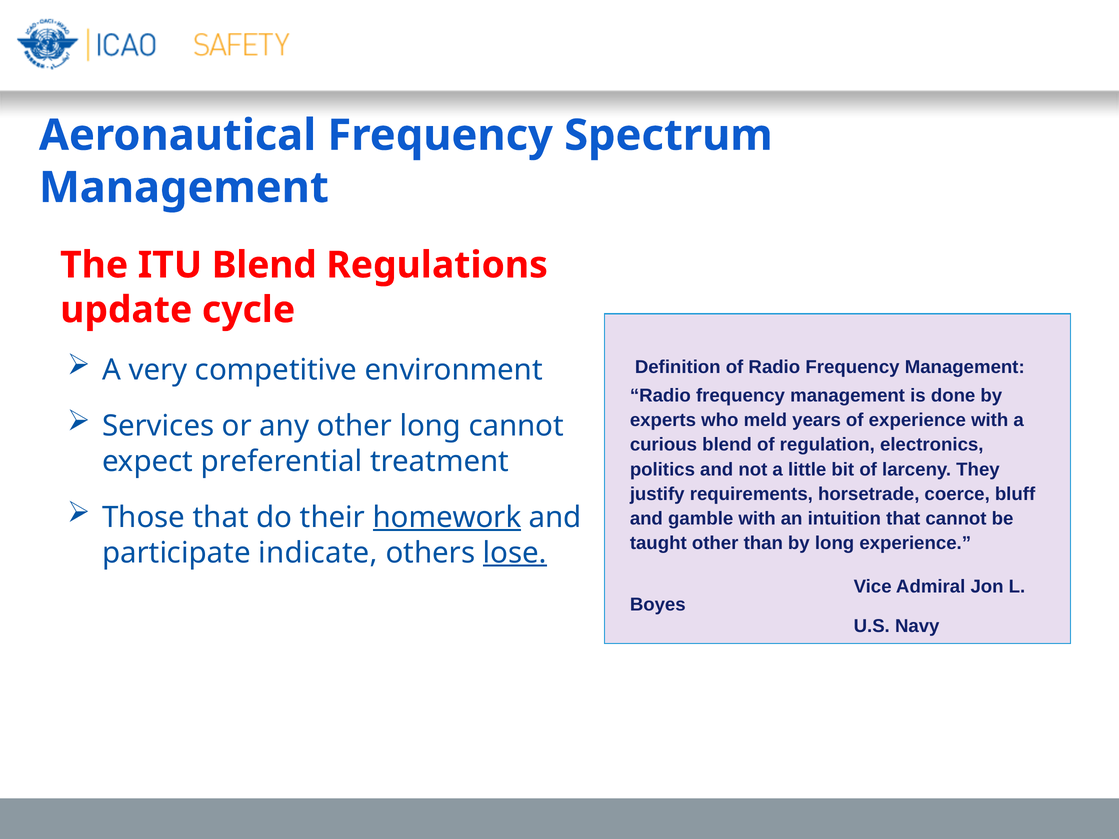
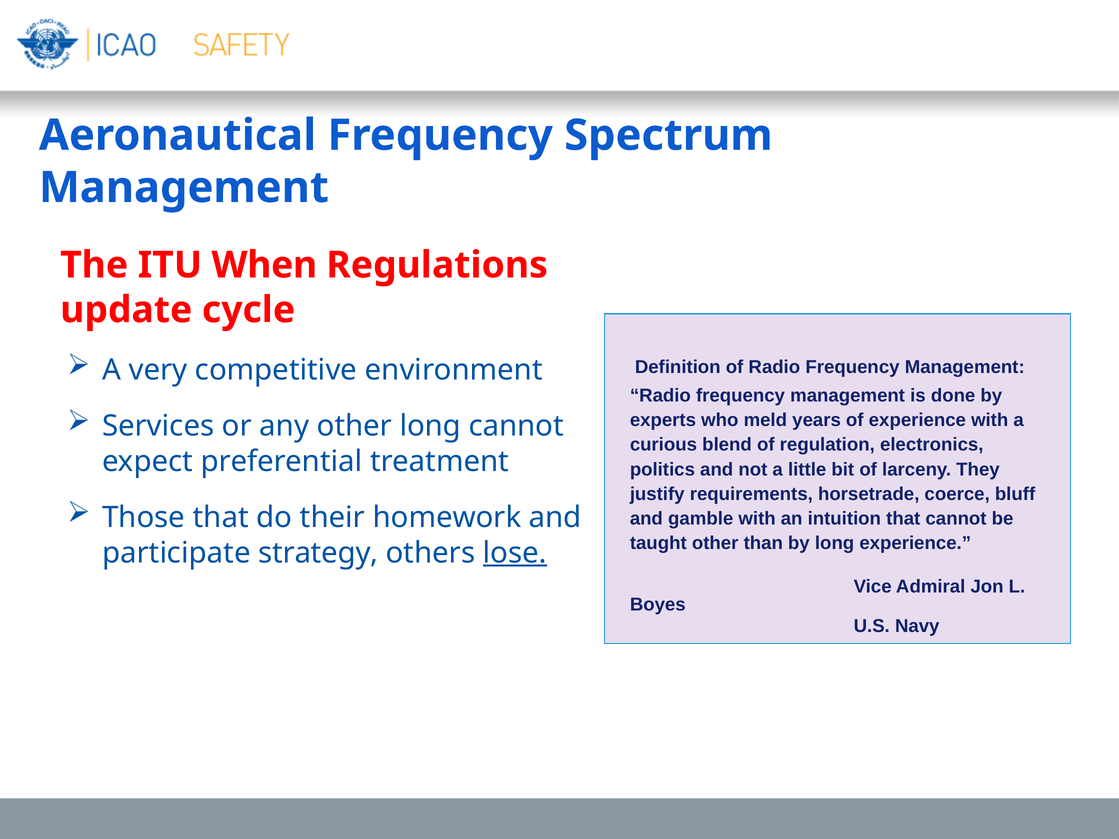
ITU Blend: Blend -> When (264, 265)
homework underline: present -> none (447, 518)
indicate: indicate -> strategy (318, 553)
